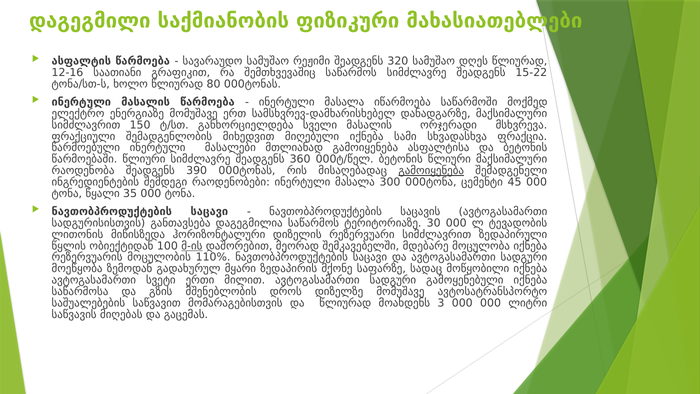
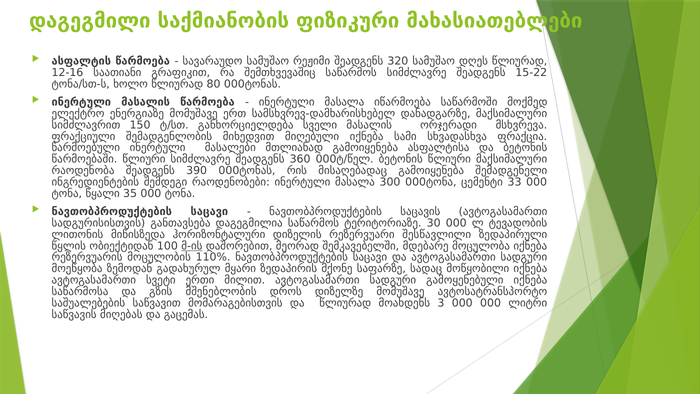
გამოიყენება underline: present -> none (431, 171)
45: 45 -> 33 (514, 182)
რეზერვუარი სიმძლავრით: სიმძლავრით -> შესწავლილი (437, 234)
